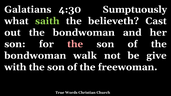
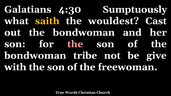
saith colour: light green -> yellow (47, 21)
believeth: believeth -> wouldest (114, 21)
walk: walk -> tribe (85, 56)
